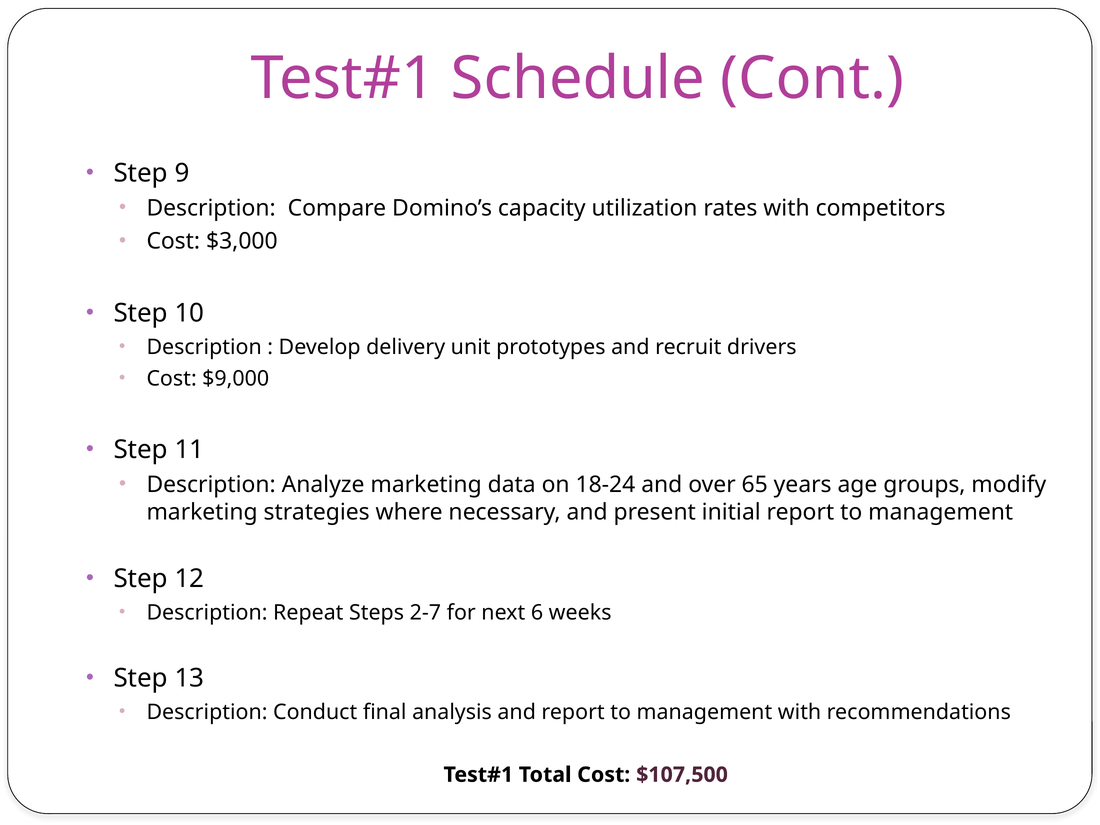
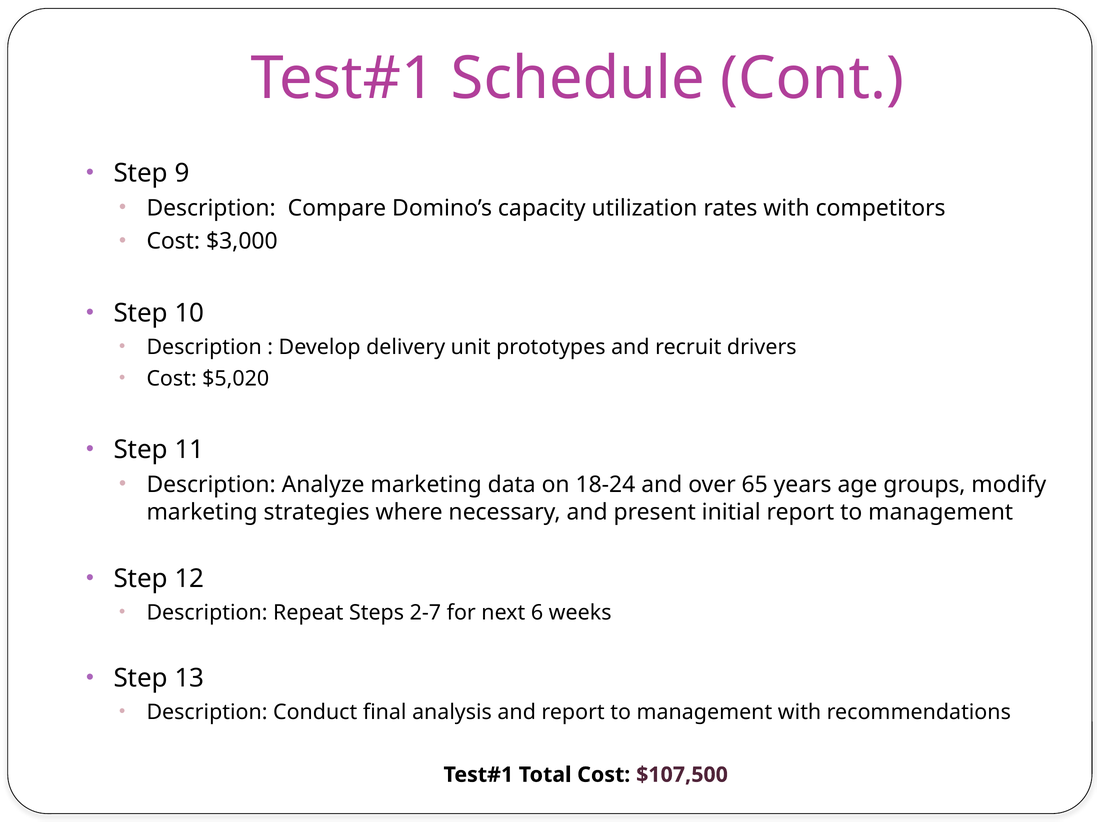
$9,000: $9,000 -> $5,020 (236, 379)
